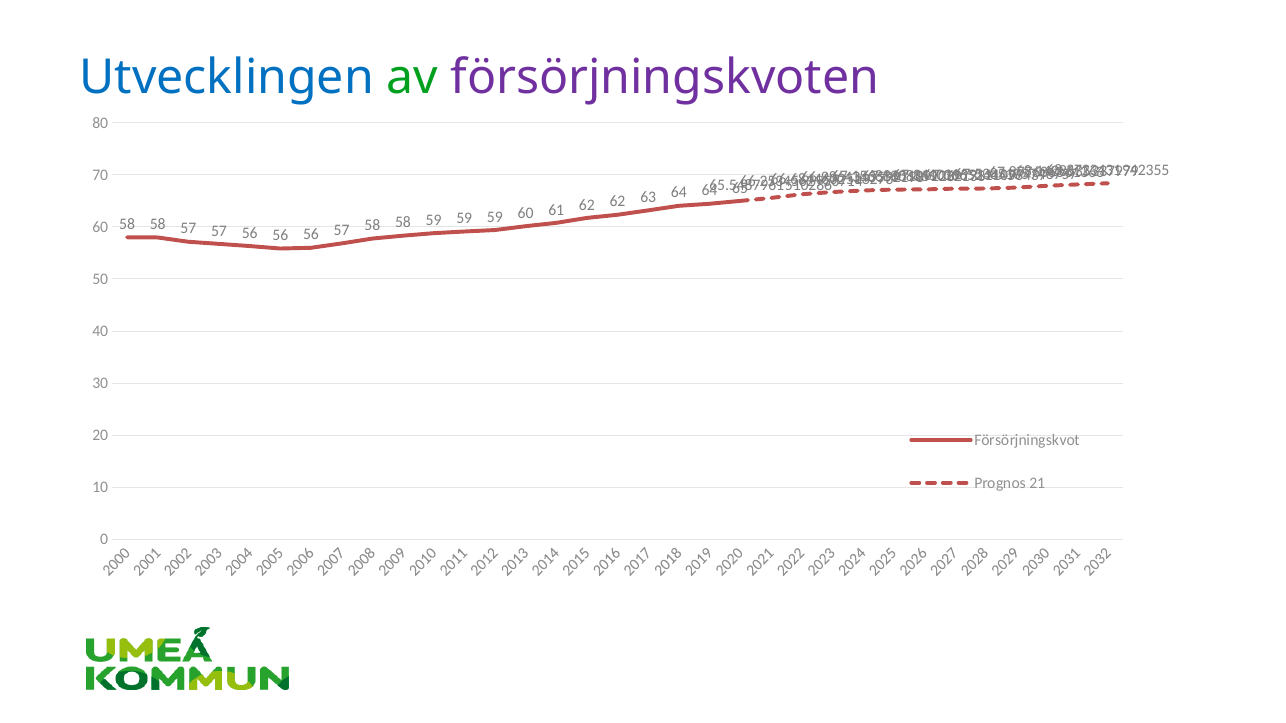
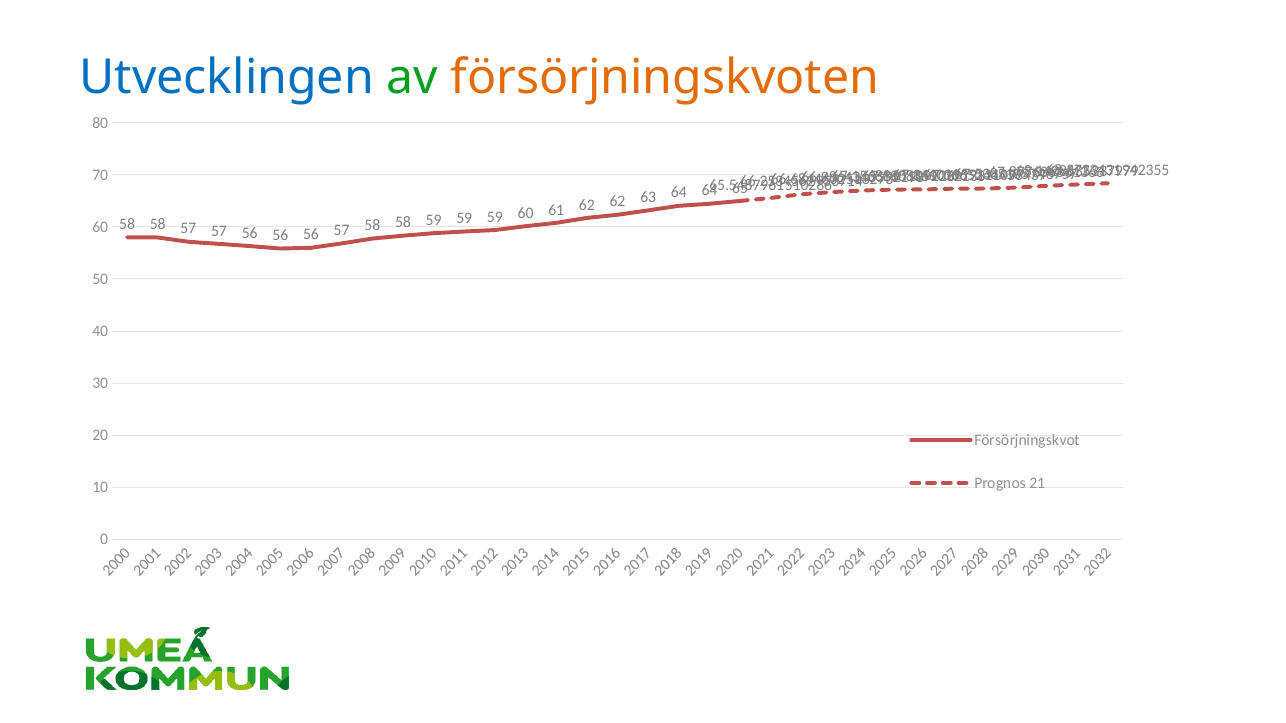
försörjningskvoten colour: purple -> orange (665, 78)
